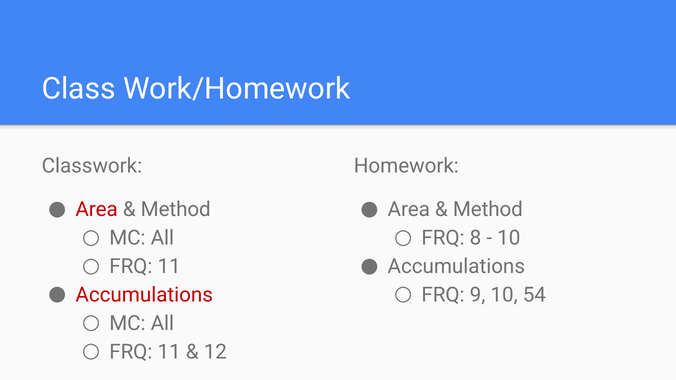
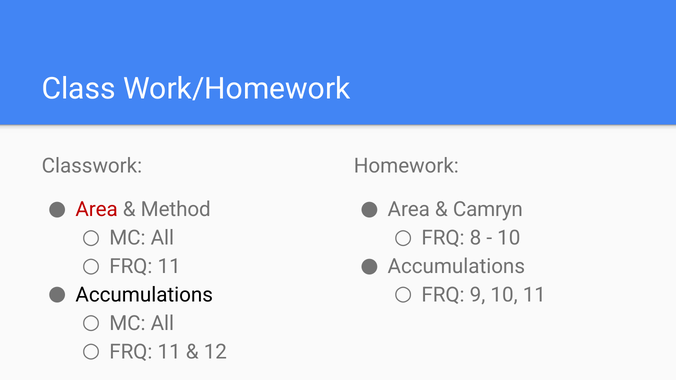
Method: Method -> Camryn (488, 210)
Accumulations colour: red -> black (144, 295)
10 54: 54 -> 11 (534, 295)
